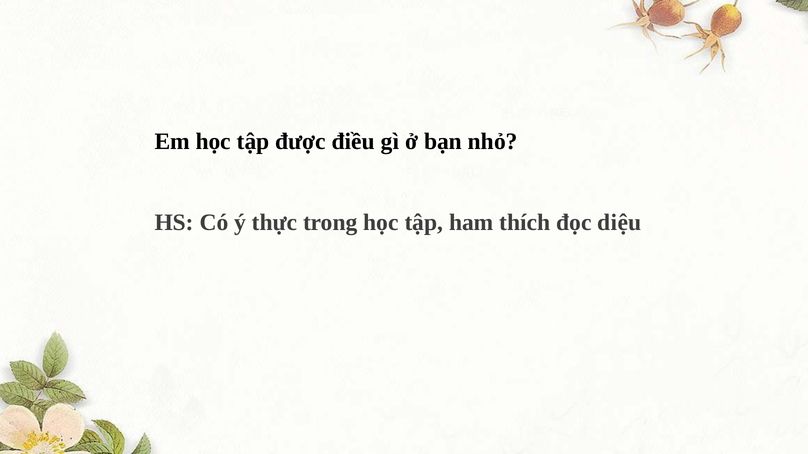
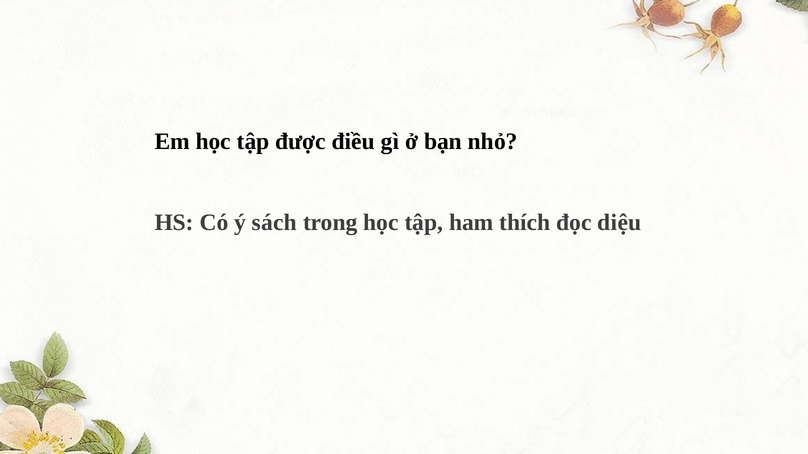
thực: thực -> sách (274, 223)
